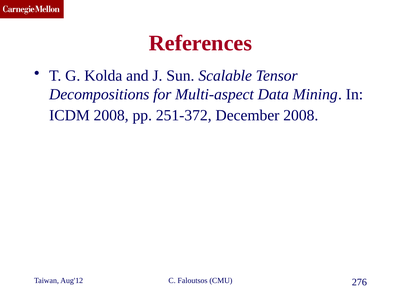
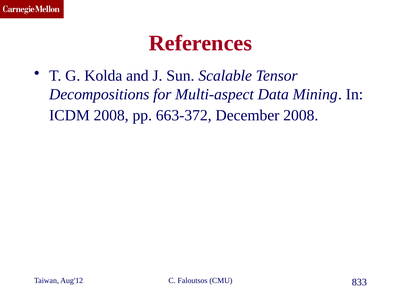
251-372: 251-372 -> 663-372 (184, 116)
276: 276 -> 833 (359, 283)
